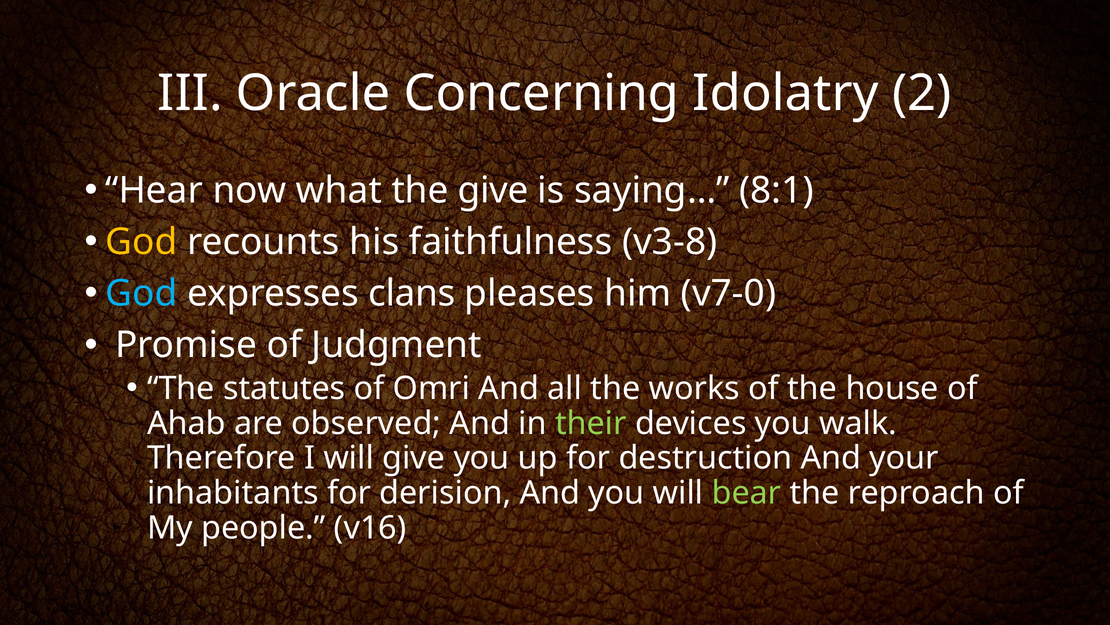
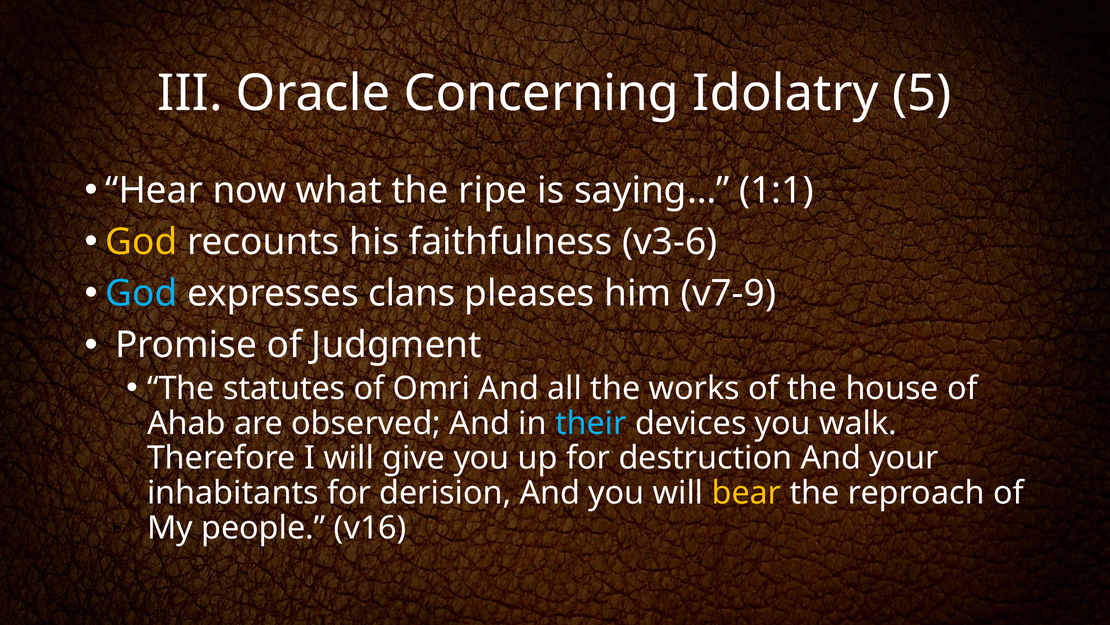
2: 2 -> 5 (922, 93)
the give: give -> ripe (493, 190)
8:1: 8:1 -> 1:1 (776, 190)
v3-8: v3-8 -> v3-6 (670, 242)
v7-0: v7-0 -> v7-9 (729, 293)
their colour: light green -> light blue (591, 423)
bear colour: light green -> yellow (747, 493)
